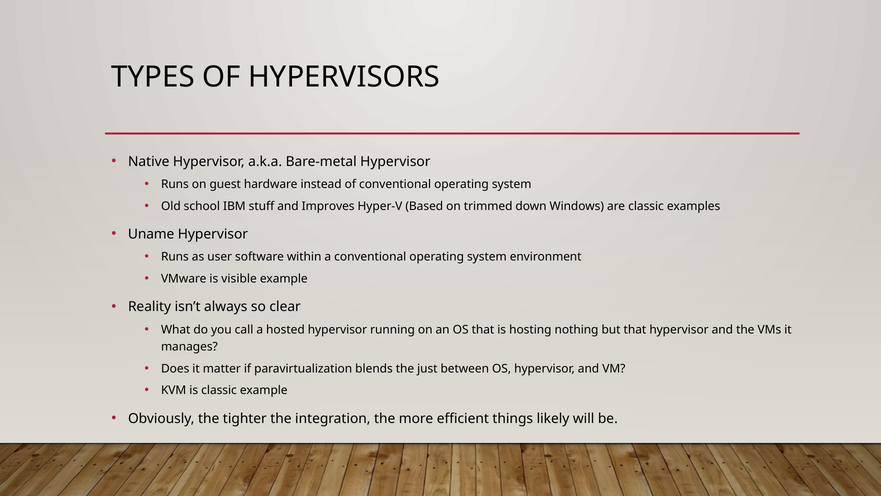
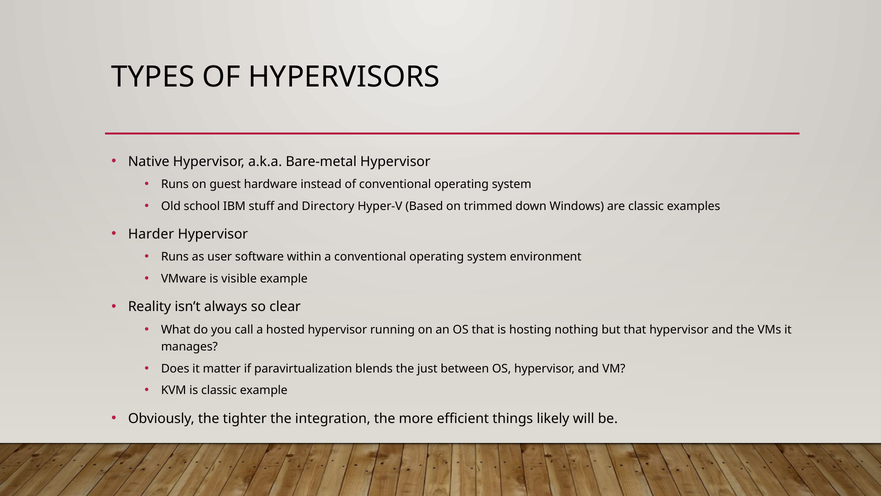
Improves: Improves -> Directory (328, 206)
Uname: Uname -> Harder (151, 234)
